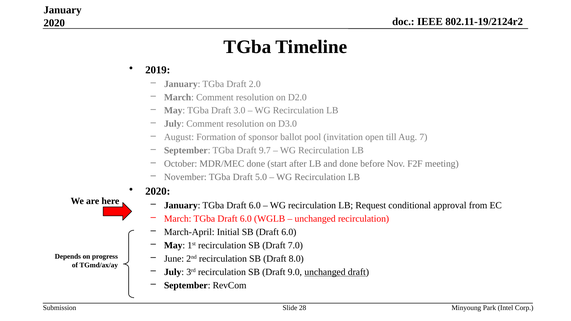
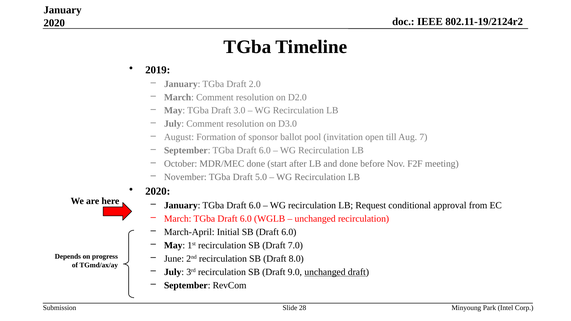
September TGba Draft 9.7: 9.7 -> 6.0 (265, 151)
